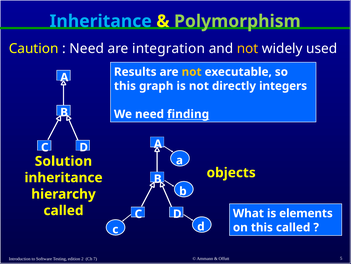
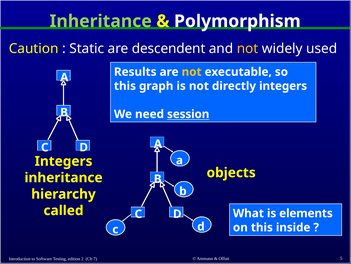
Inheritance colour: light blue -> light green (101, 21)
Polymorphism colour: light green -> white (237, 21)
Need: Need -> Static (87, 49)
integration: integration -> descendent (169, 49)
finding: finding -> session (188, 114)
Solution: Solution -> Integers (64, 161)
this called: called -> inside (293, 227)
